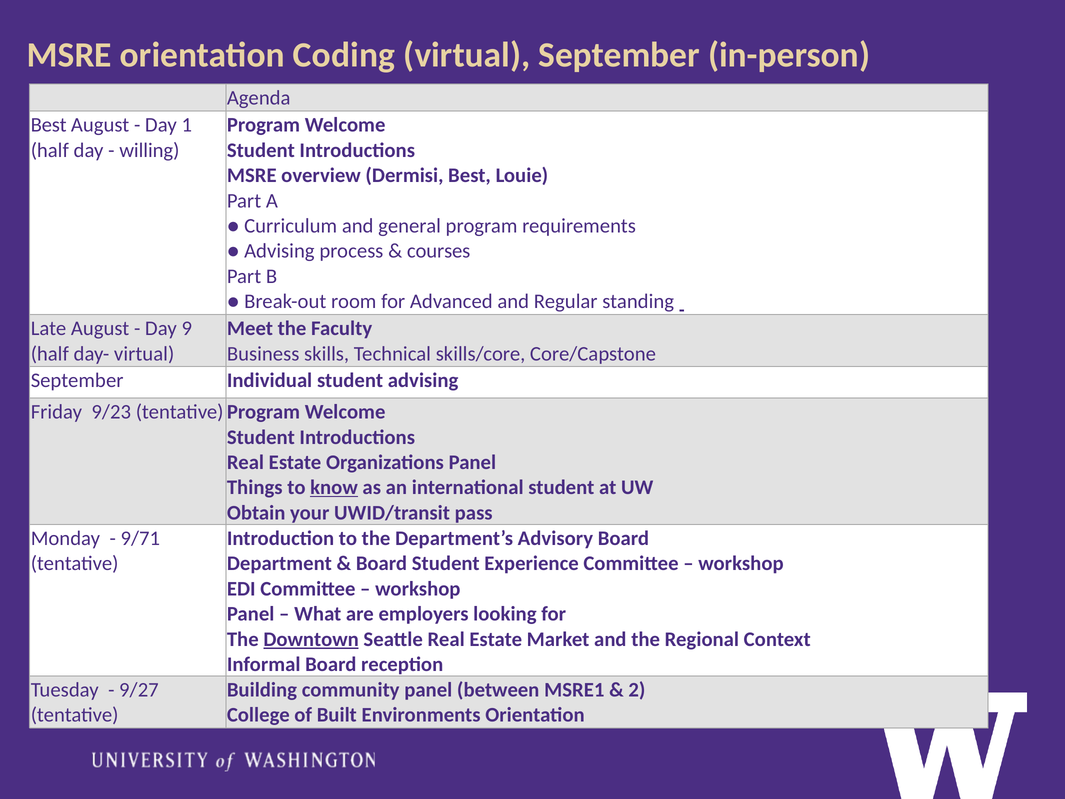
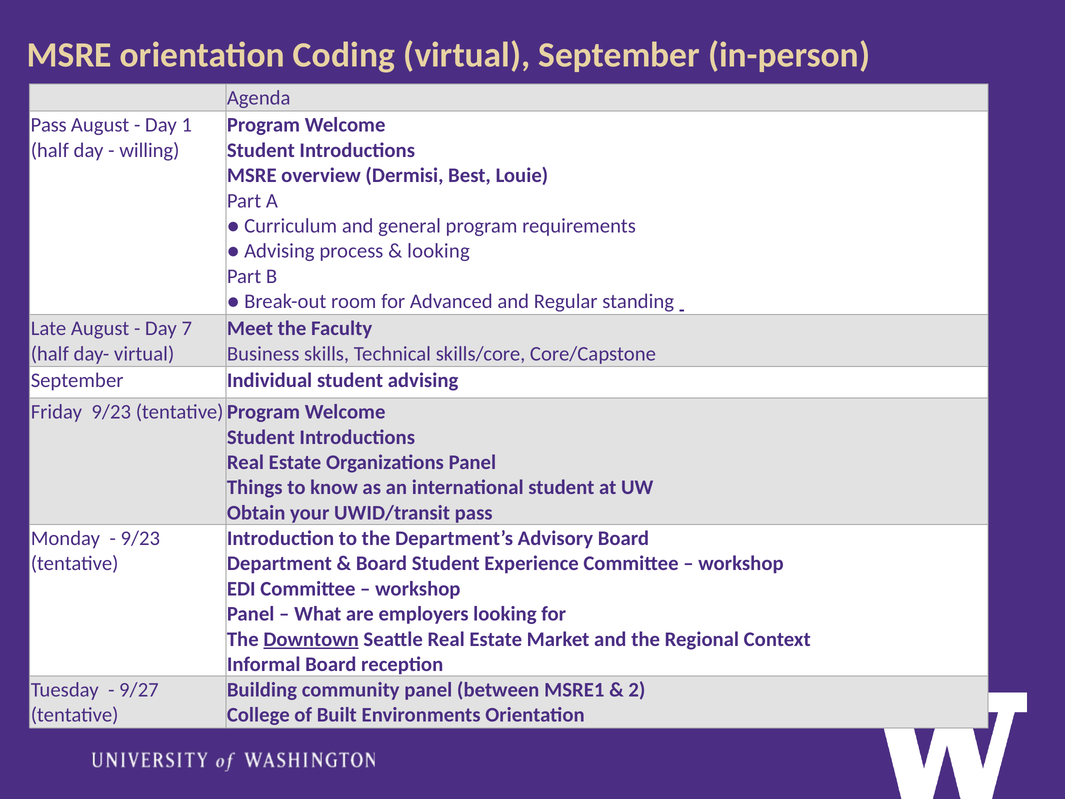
Best: Best -> Pass (49, 125)
courses: courses -> looking (438, 251)
9: 9 -> 7 (187, 328)
know underline: present -> none (334, 487)
9/71: 9/71 -> 9/23 (140, 538)
